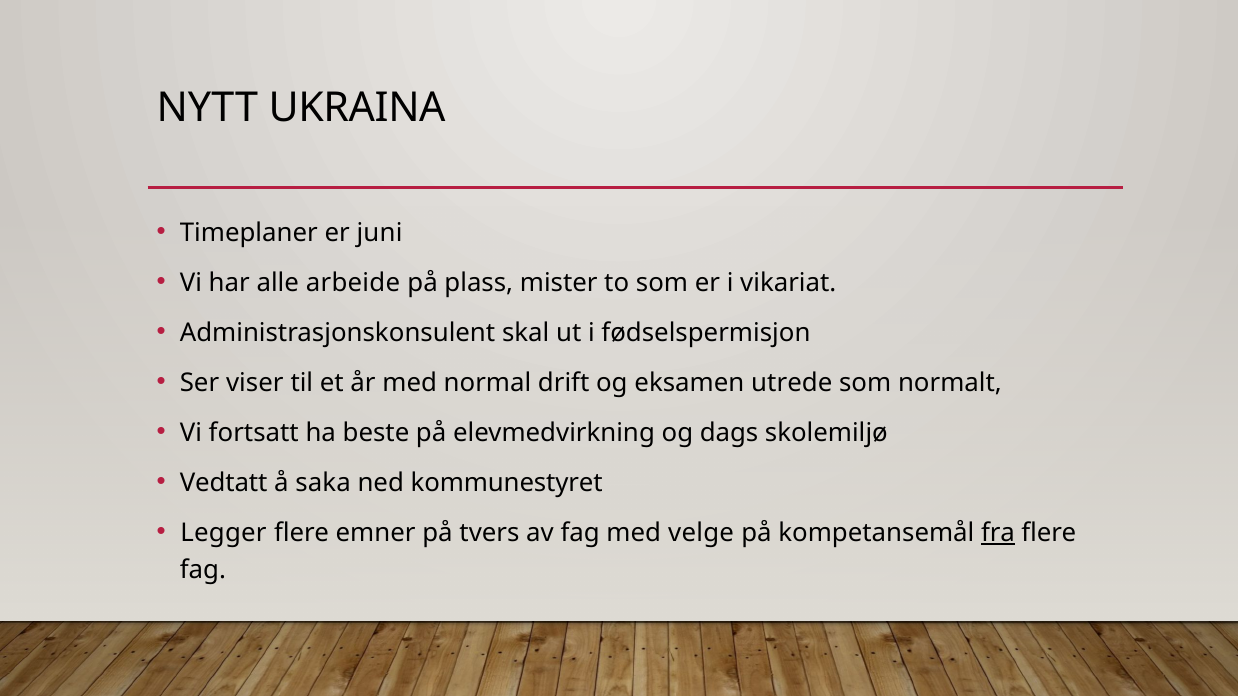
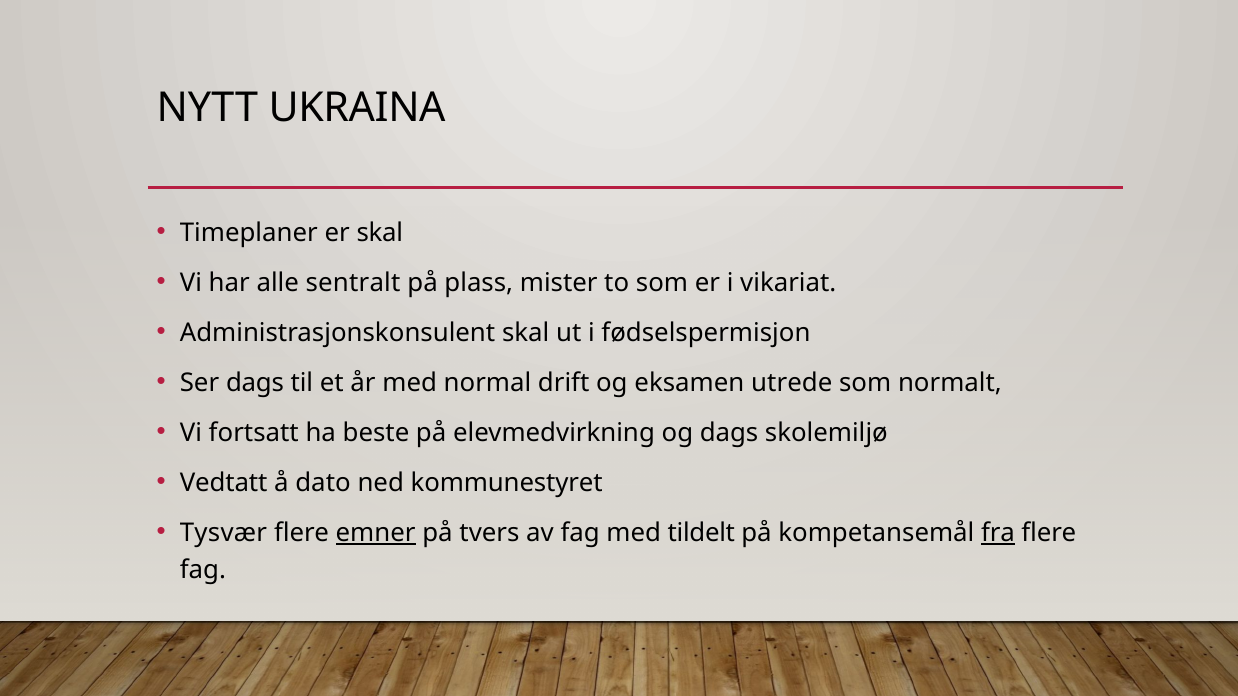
er juni: juni -> skal (380, 233)
arbeide: arbeide -> sentralt (353, 283)
Ser viser: viser -> dags (255, 383)
saka: saka -> dato (323, 483)
Legger: Legger -> Tysvær (223, 533)
emner underline: none -> present (376, 533)
velge: velge -> tildelt (701, 533)
